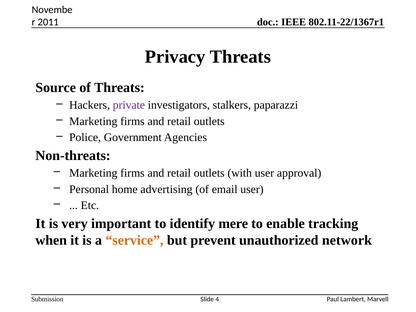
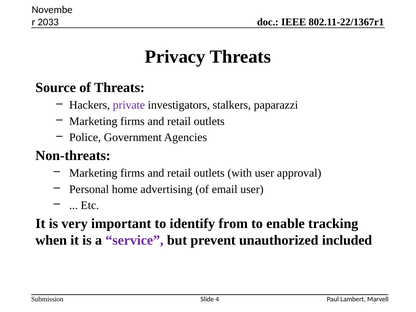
2011: 2011 -> 2033 (48, 22)
mere: mere -> from (233, 224)
service colour: orange -> purple (134, 240)
network: network -> included (347, 240)
